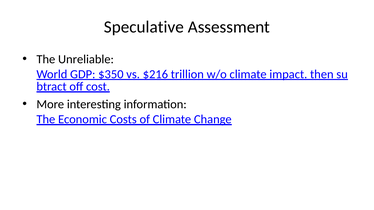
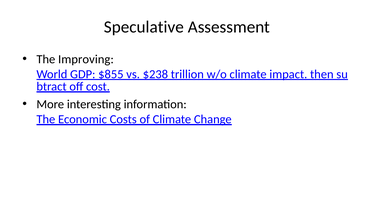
Unreliable: Unreliable -> Improving (86, 59)
$350: $350 -> $855 (111, 74)
$216: $216 -> $238 (155, 74)
